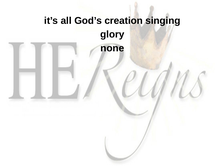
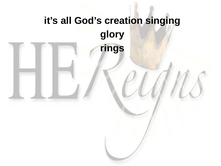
none: none -> rings (112, 48)
